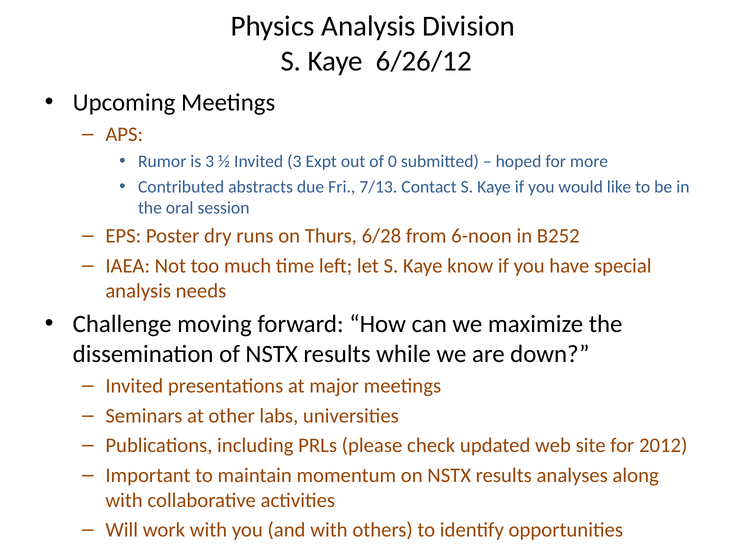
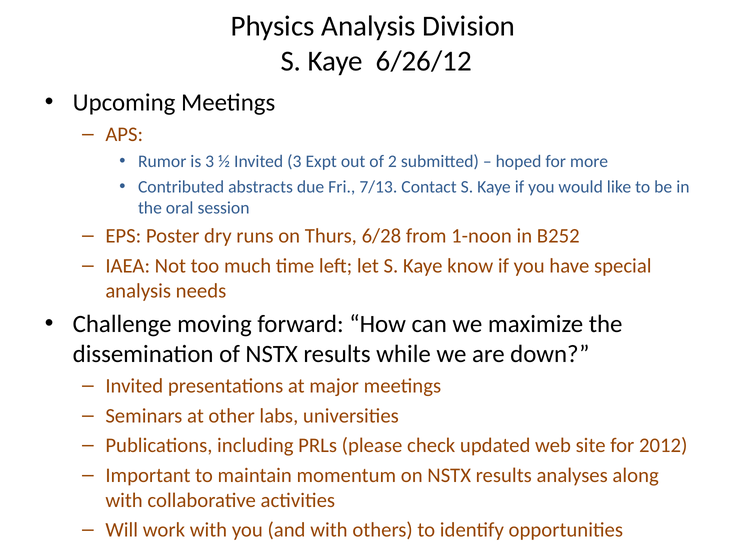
0: 0 -> 2 (392, 162)
6-noon: 6-noon -> 1-noon (482, 236)
